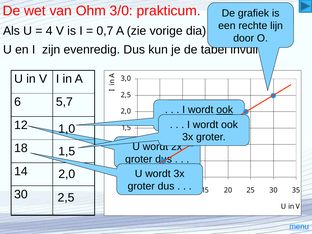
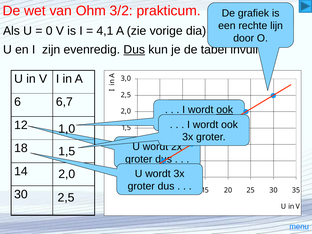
3/0: 3/0 -> 3/2 (121, 11)
4: 4 -> 0 (49, 31)
0,7: 0,7 -> 4,1 (105, 31)
Dus underline: none -> present (134, 50)
5,7: 5,7 -> 6,7 (64, 102)
